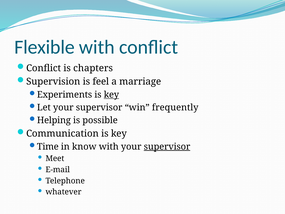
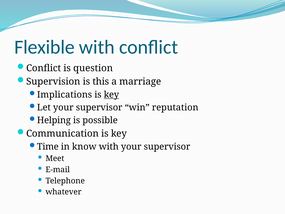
chapters: chapters -> question (93, 68)
feel: feel -> this (101, 82)
Experiments: Experiments -> Implications (64, 95)
frequently: frequently -> reputation (175, 107)
supervisor underline: present -> none (167, 146)
